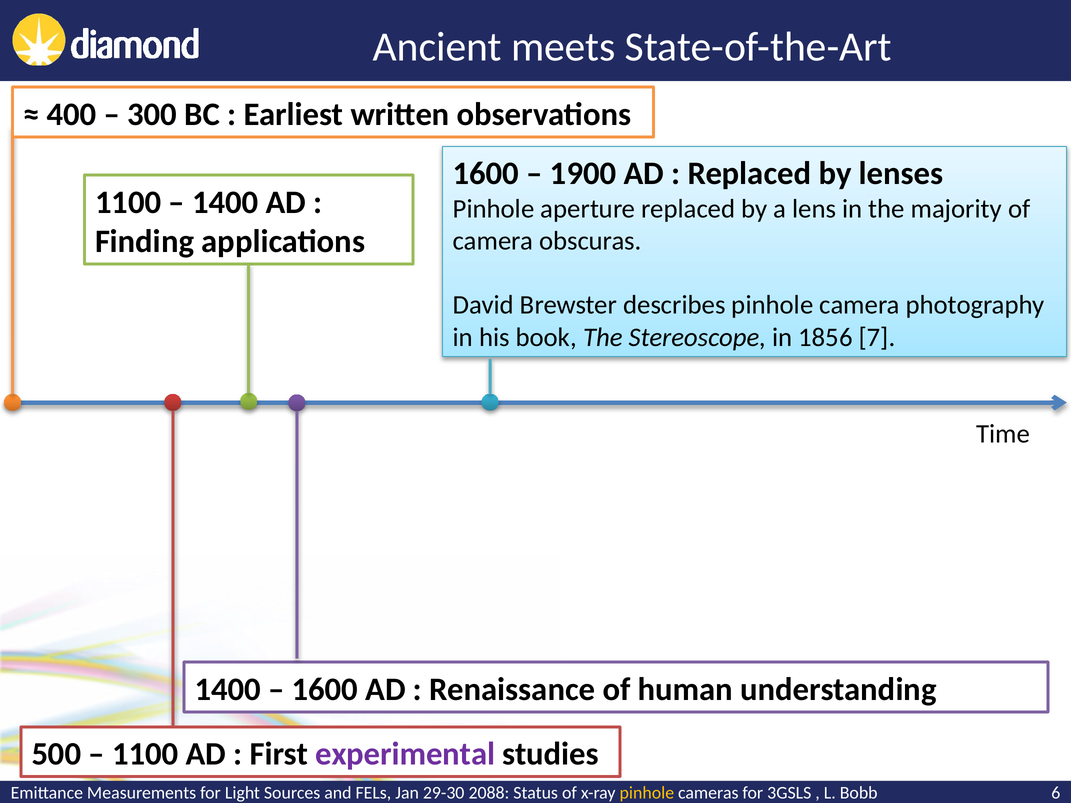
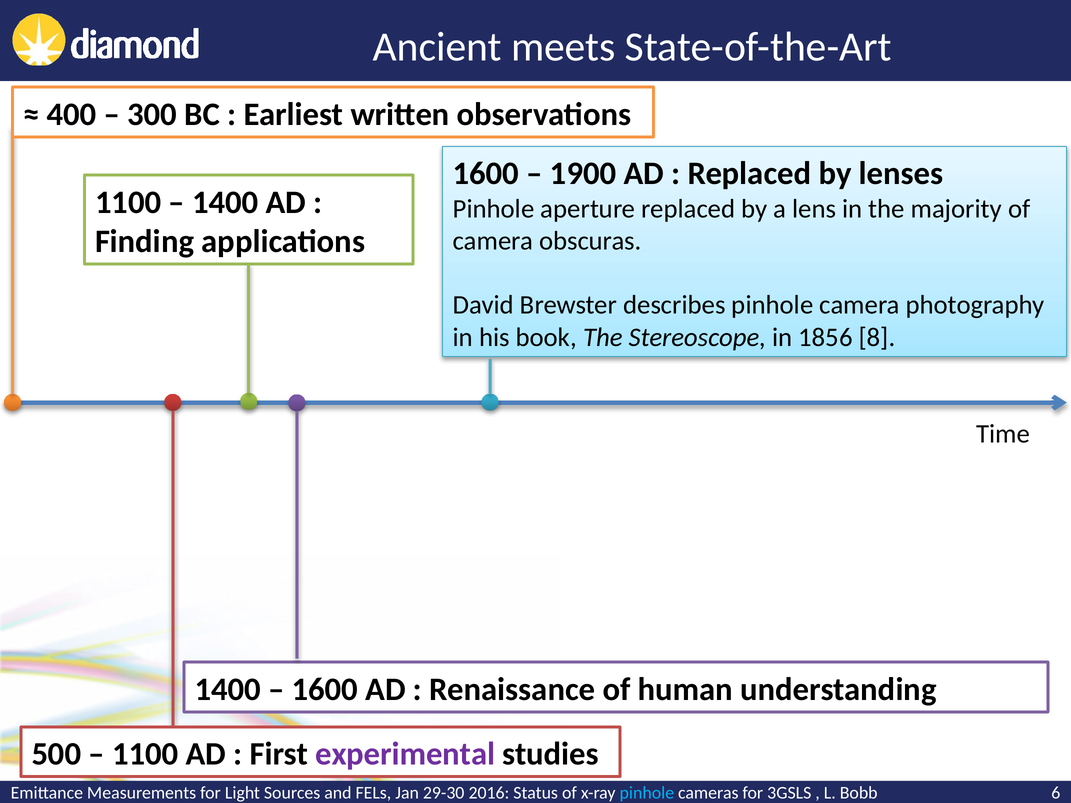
7: 7 -> 8 (877, 337)
2088: 2088 -> 2016 (489, 793)
pinhole colour: yellow -> light blue (647, 793)
